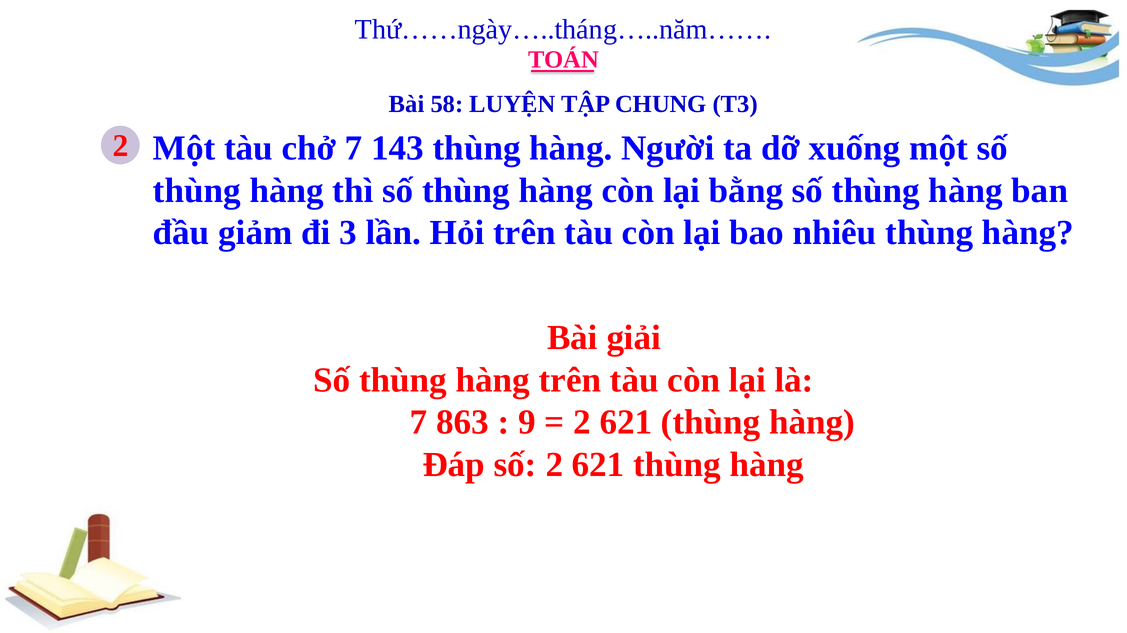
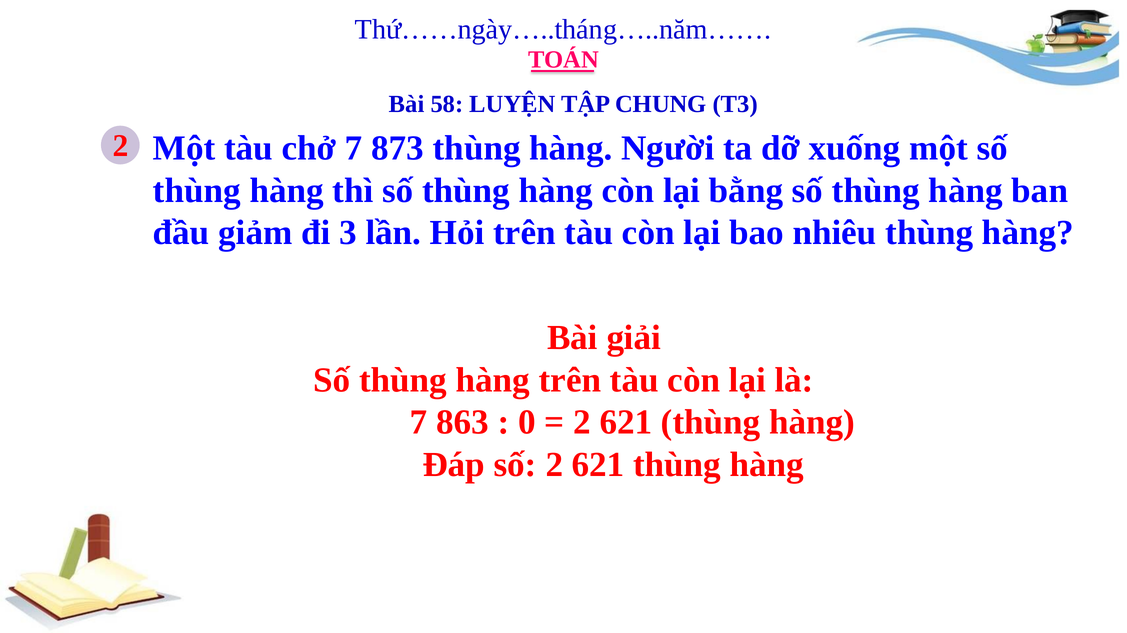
143: 143 -> 873 (398, 148)
9: 9 -> 0 (527, 422)
